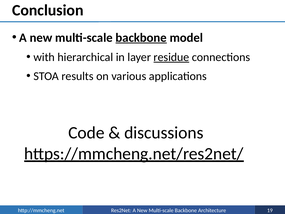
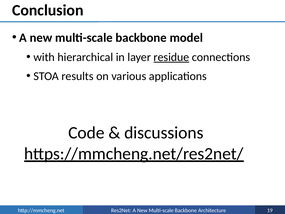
backbone underline: present -> none (141, 38)
